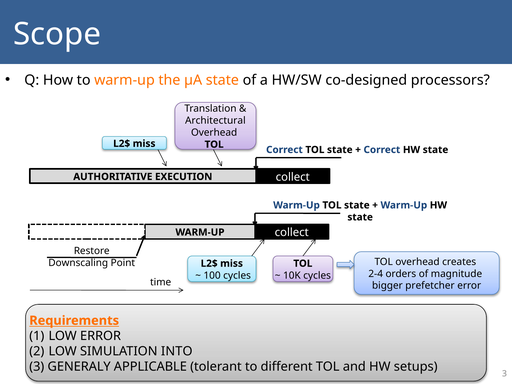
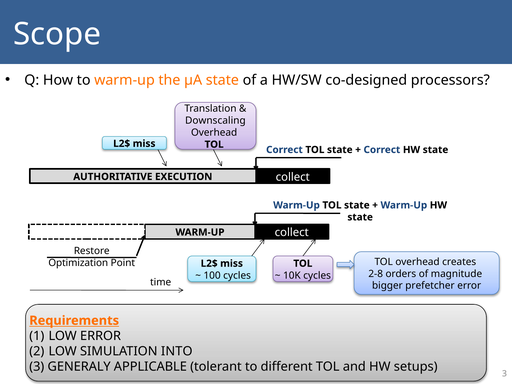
Architectural: Architectural -> Downscaling (215, 121)
Downscaling: Downscaling -> Optimization (78, 263)
2-4: 2-4 -> 2-8 (376, 274)
